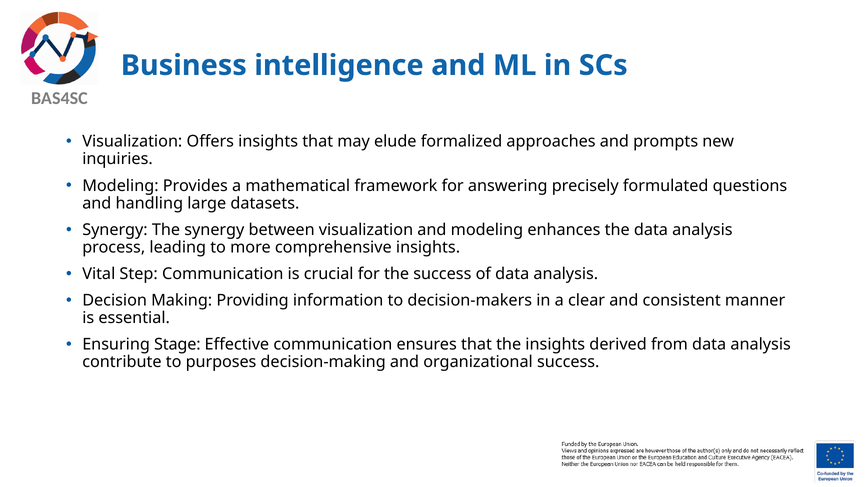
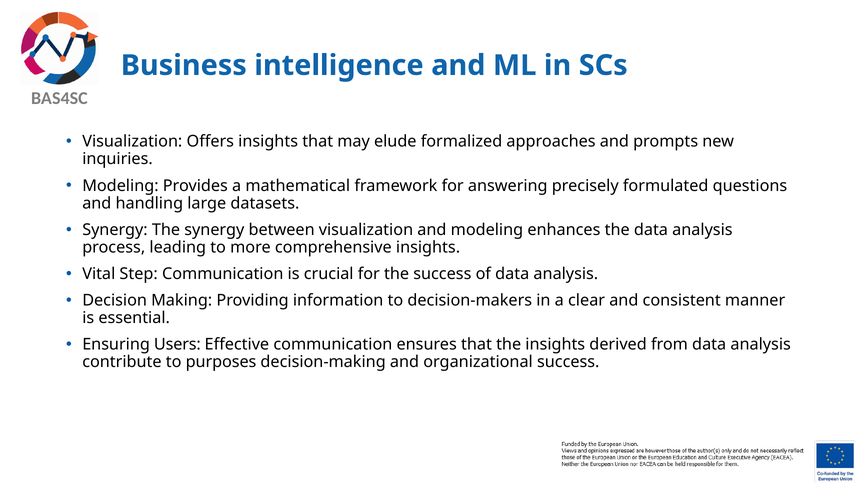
Stage: Stage -> Users (177, 345)
